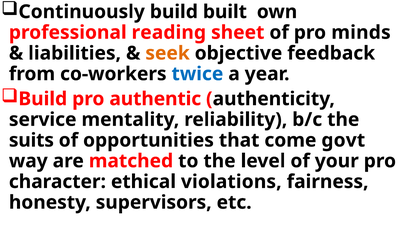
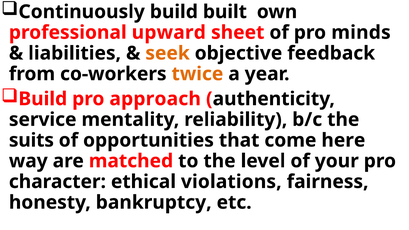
reading: reading -> upward (169, 32)
twice colour: blue -> orange (197, 74)
authentic: authentic -> approach (155, 99)
govt: govt -> here (343, 140)
supervisors: supervisors -> bankruptcy (154, 202)
